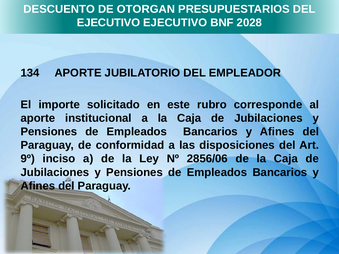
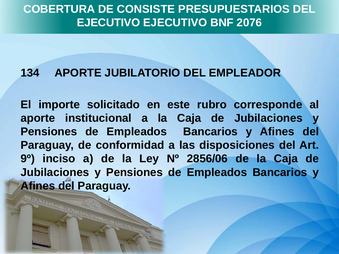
DESCUENTO: DESCUENTO -> COBERTURA (59, 9)
OTORGAN: OTORGAN -> CONSISTE (146, 9)
2028: 2028 -> 2076 (249, 23)
